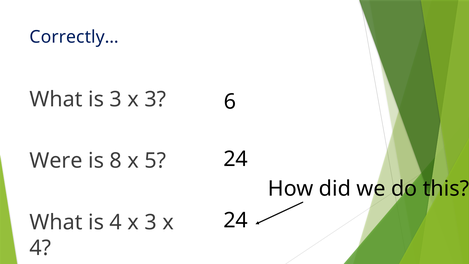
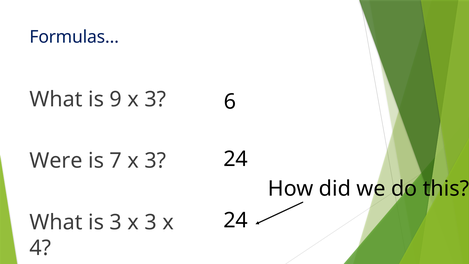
Correctly…: Correctly… -> Formulas… (74, 37)
is 3: 3 -> 9 (116, 99)
8: 8 -> 7 (116, 161)
5: 5 -> 3 (155, 161)
is 4: 4 -> 3 (116, 222)
